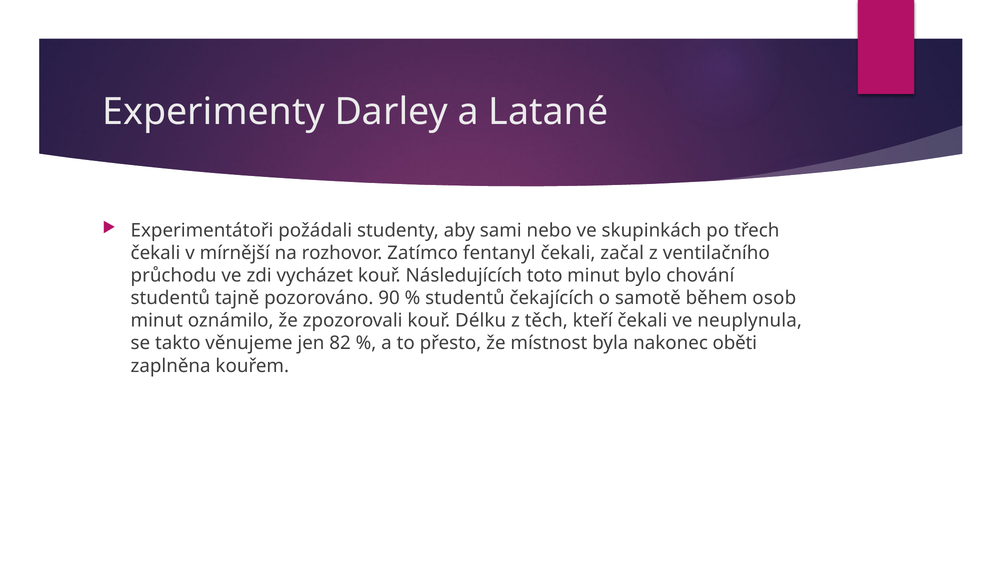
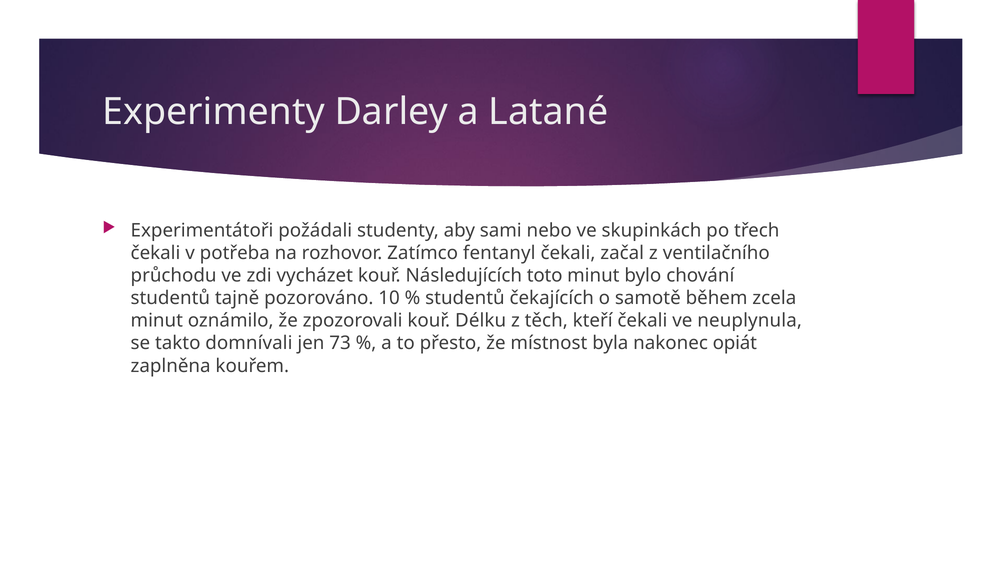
mírnější: mírnější -> potřeba (235, 253)
90: 90 -> 10 (389, 298)
osob: osob -> zcela (774, 298)
věnujeme: věnujeme -> domnívali (249, 343)
82: 82 -> 73 (340, 343)
oběti: oběti -> opiát (735, 343)
